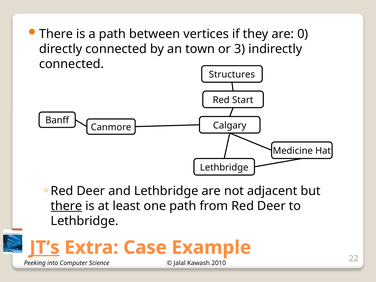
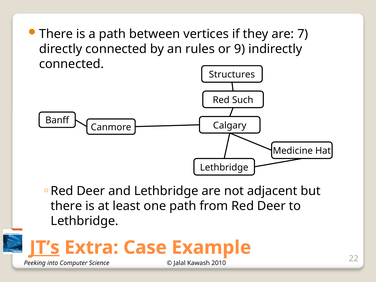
0: 0 -> 7 (303, 34)
town: town -> rules (200, 49)
3: 3 -> 9 (240, 49)
Start: Start -> Such (243, 100)
there underline: present -> none (66, 206)
